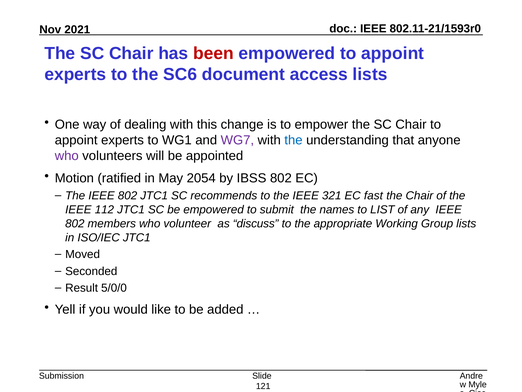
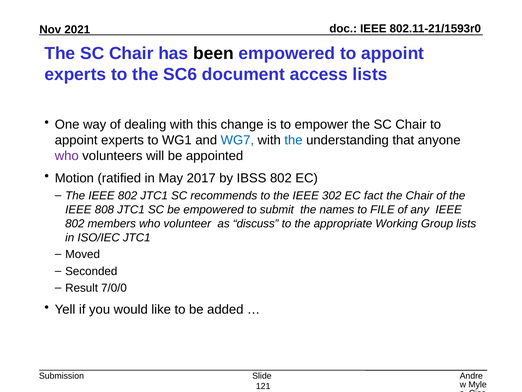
been colour: red -> black (213, 53)
WG7 colour: purple -> blue (237, 140)
2054: 2054 -> 2017 (201, 178)
321: 321 -> 302 (332, 196)
fast: fast -> fact (373, 196)
112: 112 -> 808 (104, 209)
LIST: LIST -> FILE (382, 209)
5/0/0: 5/0/0 -> 7/0/0 (114, 288)
